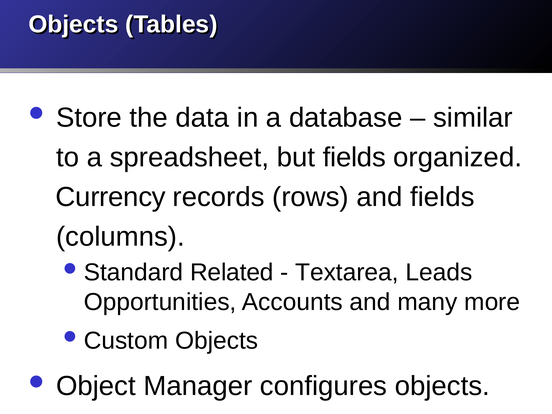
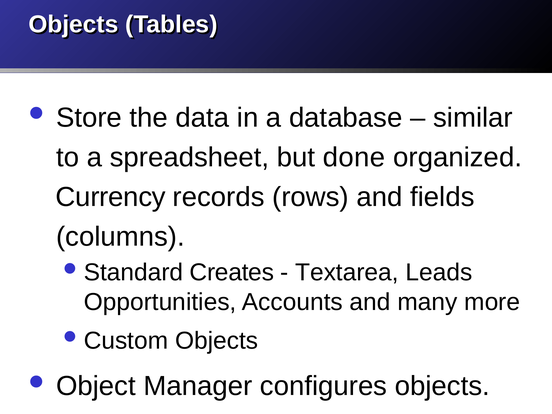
but fields: fields -> done (354, 157)
Related: Related -> Creates (232, 273)
